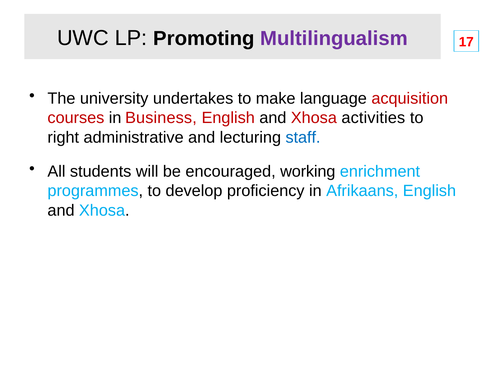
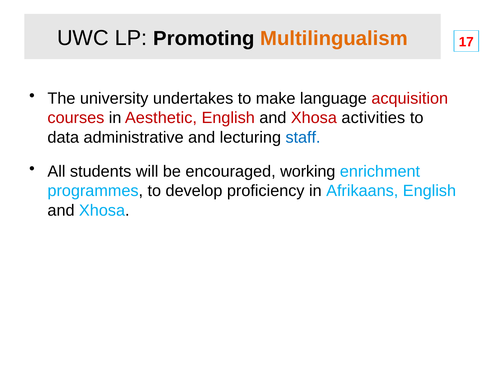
Multilingualism colour: purple -> orange (334, 38)
Business: Business -> Aesthetic (161, 118)
right: right -> data (63, 138)
